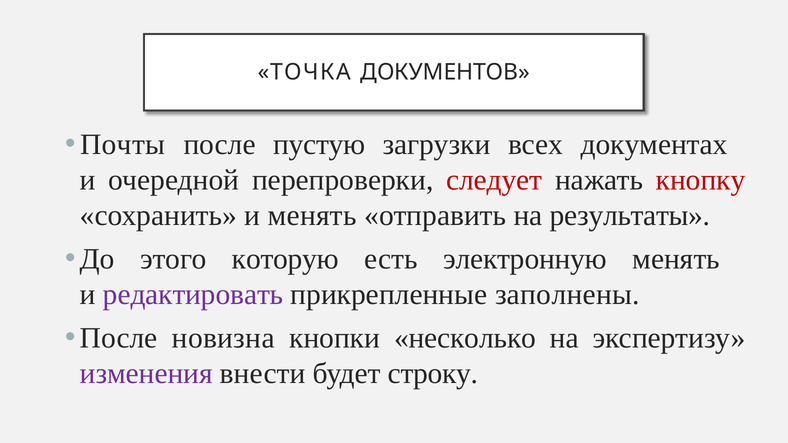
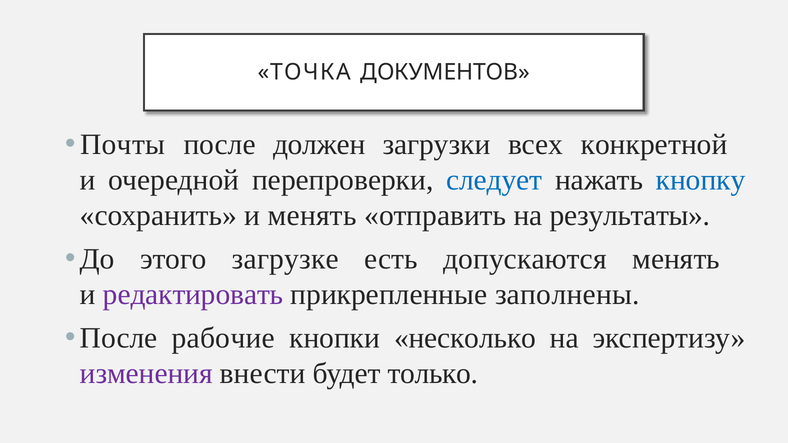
пустую: пустую -> должен (319, 145)
документах: документах -> конкретной (654, 145)
следует colour: red -> blue (494, 180)
кнопку colour: red -> blue (701, 180)
которую: которую -> загрузке (285, 259)
электронную: электронную -> допускаются (525, 259)
новизна: новизна -> рабочие (223, 338)
строку: строку -> только (433, 374)
